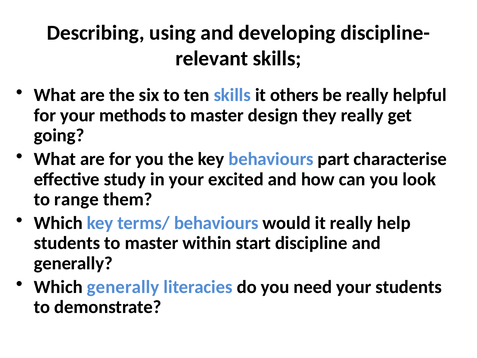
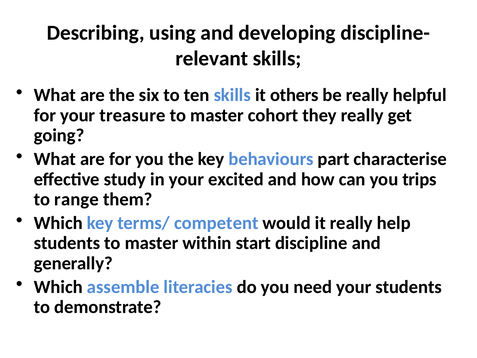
methods: methods -> treasure (132, 115)
design: design -> cohort (273, 115)
look: look -> trips (419, 179)
terms/ behaviours: behaviours -> competent (216, 223)
Which generally: generally -> assemble (123, 287)
